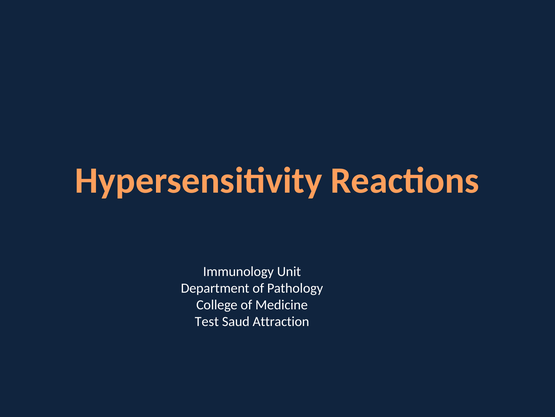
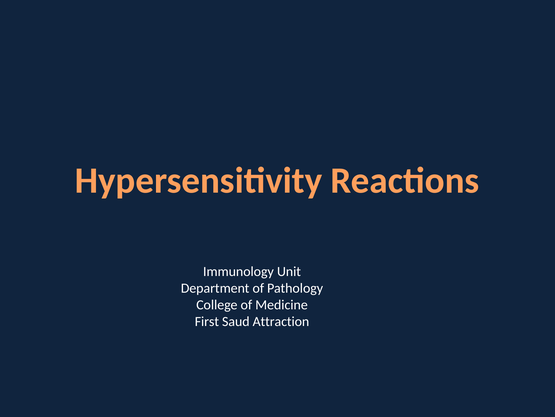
Test: Test -> First (207, 321)
